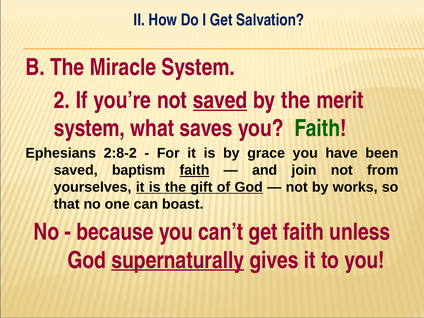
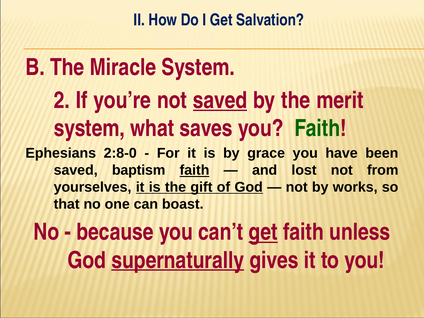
2:8-2: 2:8-2 -> 2:8-0 (120, 153)
join: join -> lost (304, 170)
get underline: none -> present (263, 232)
